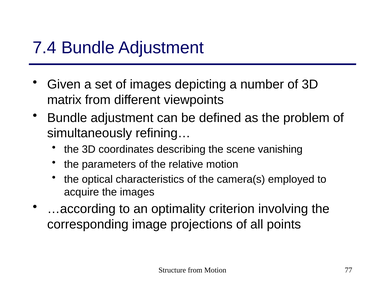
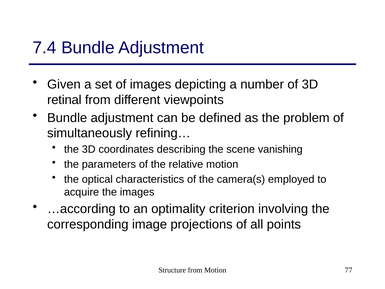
matrix: matrix -> retinal (64, 100)
